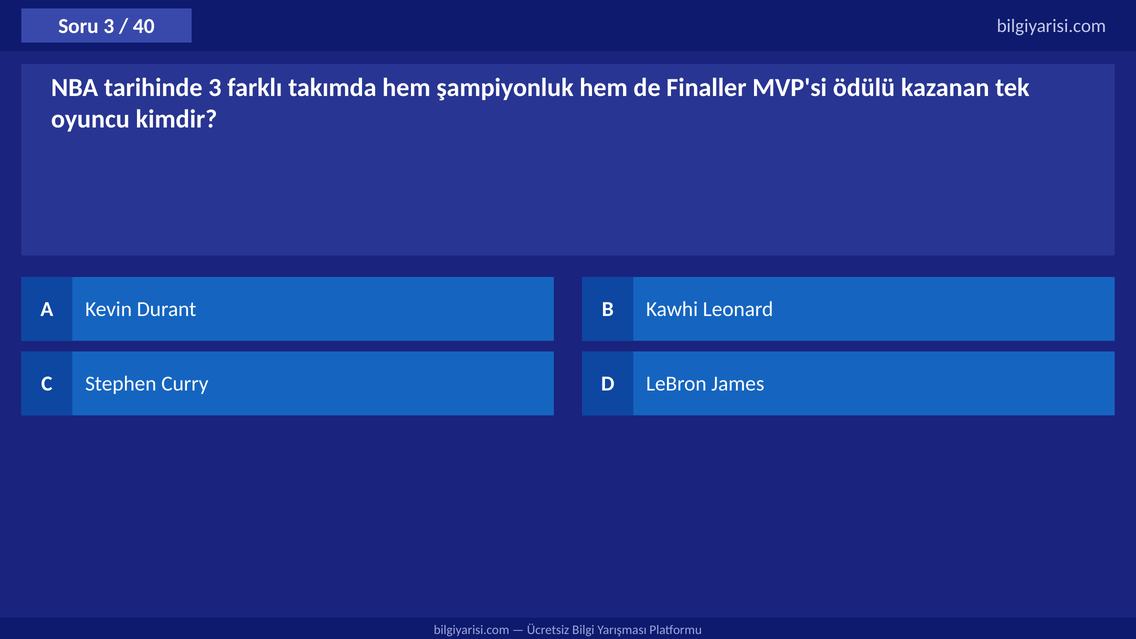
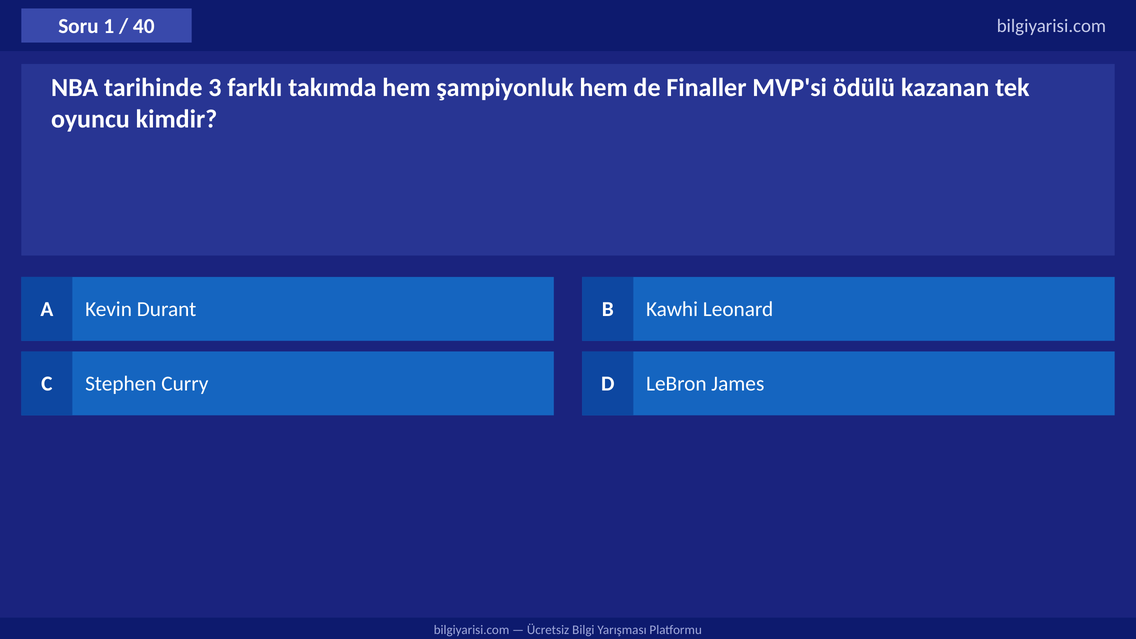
Soru 3: 3 -> 1 (109, 26)
